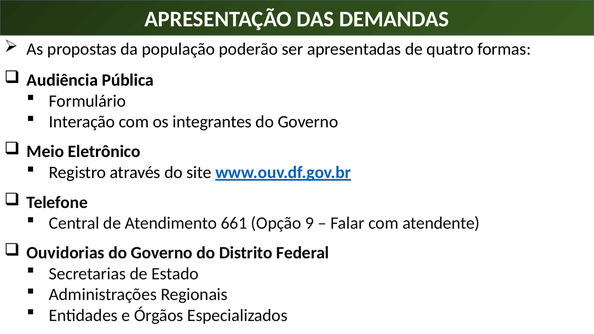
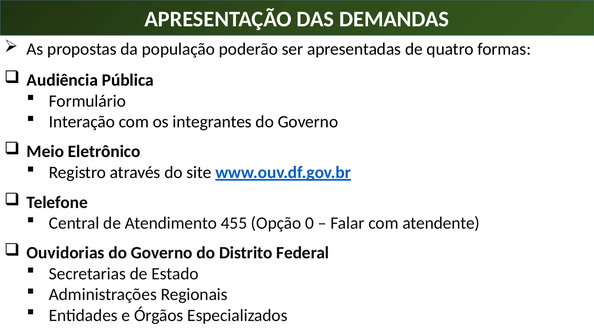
661: 661 -> 455 (234, 223)
9: 9 -> 0 (310, 223)
